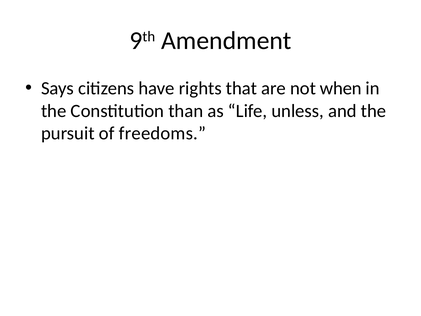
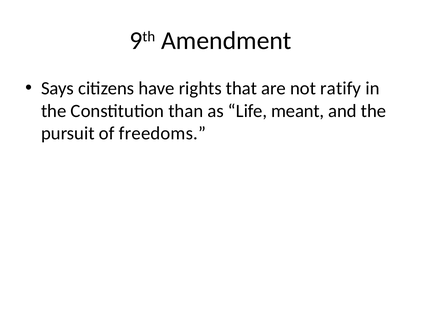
when: when -> ratify (341, 88)
unless: unless -> meant (298, 111)
